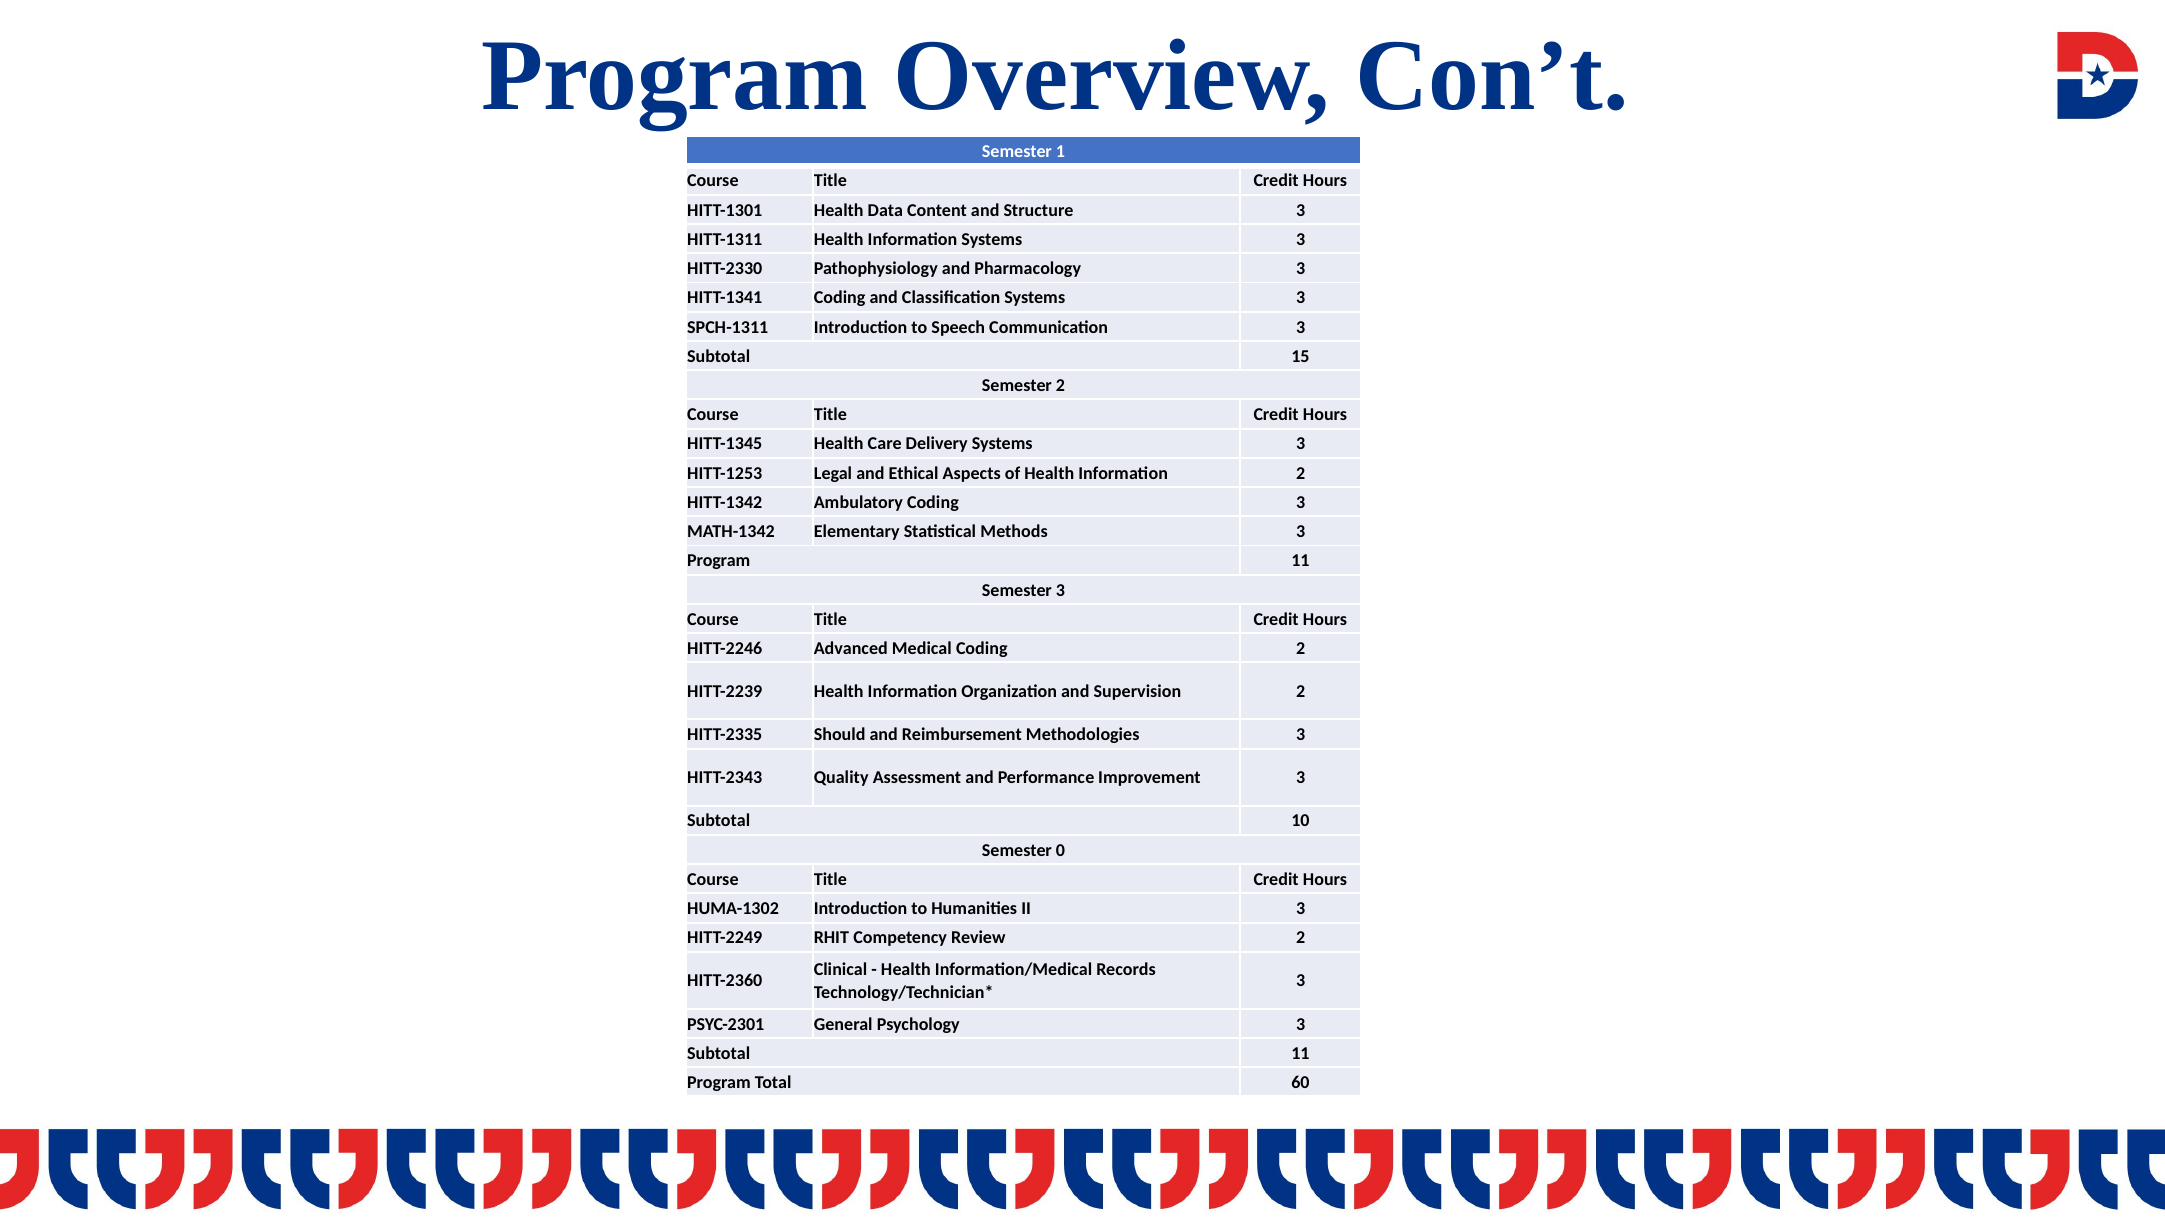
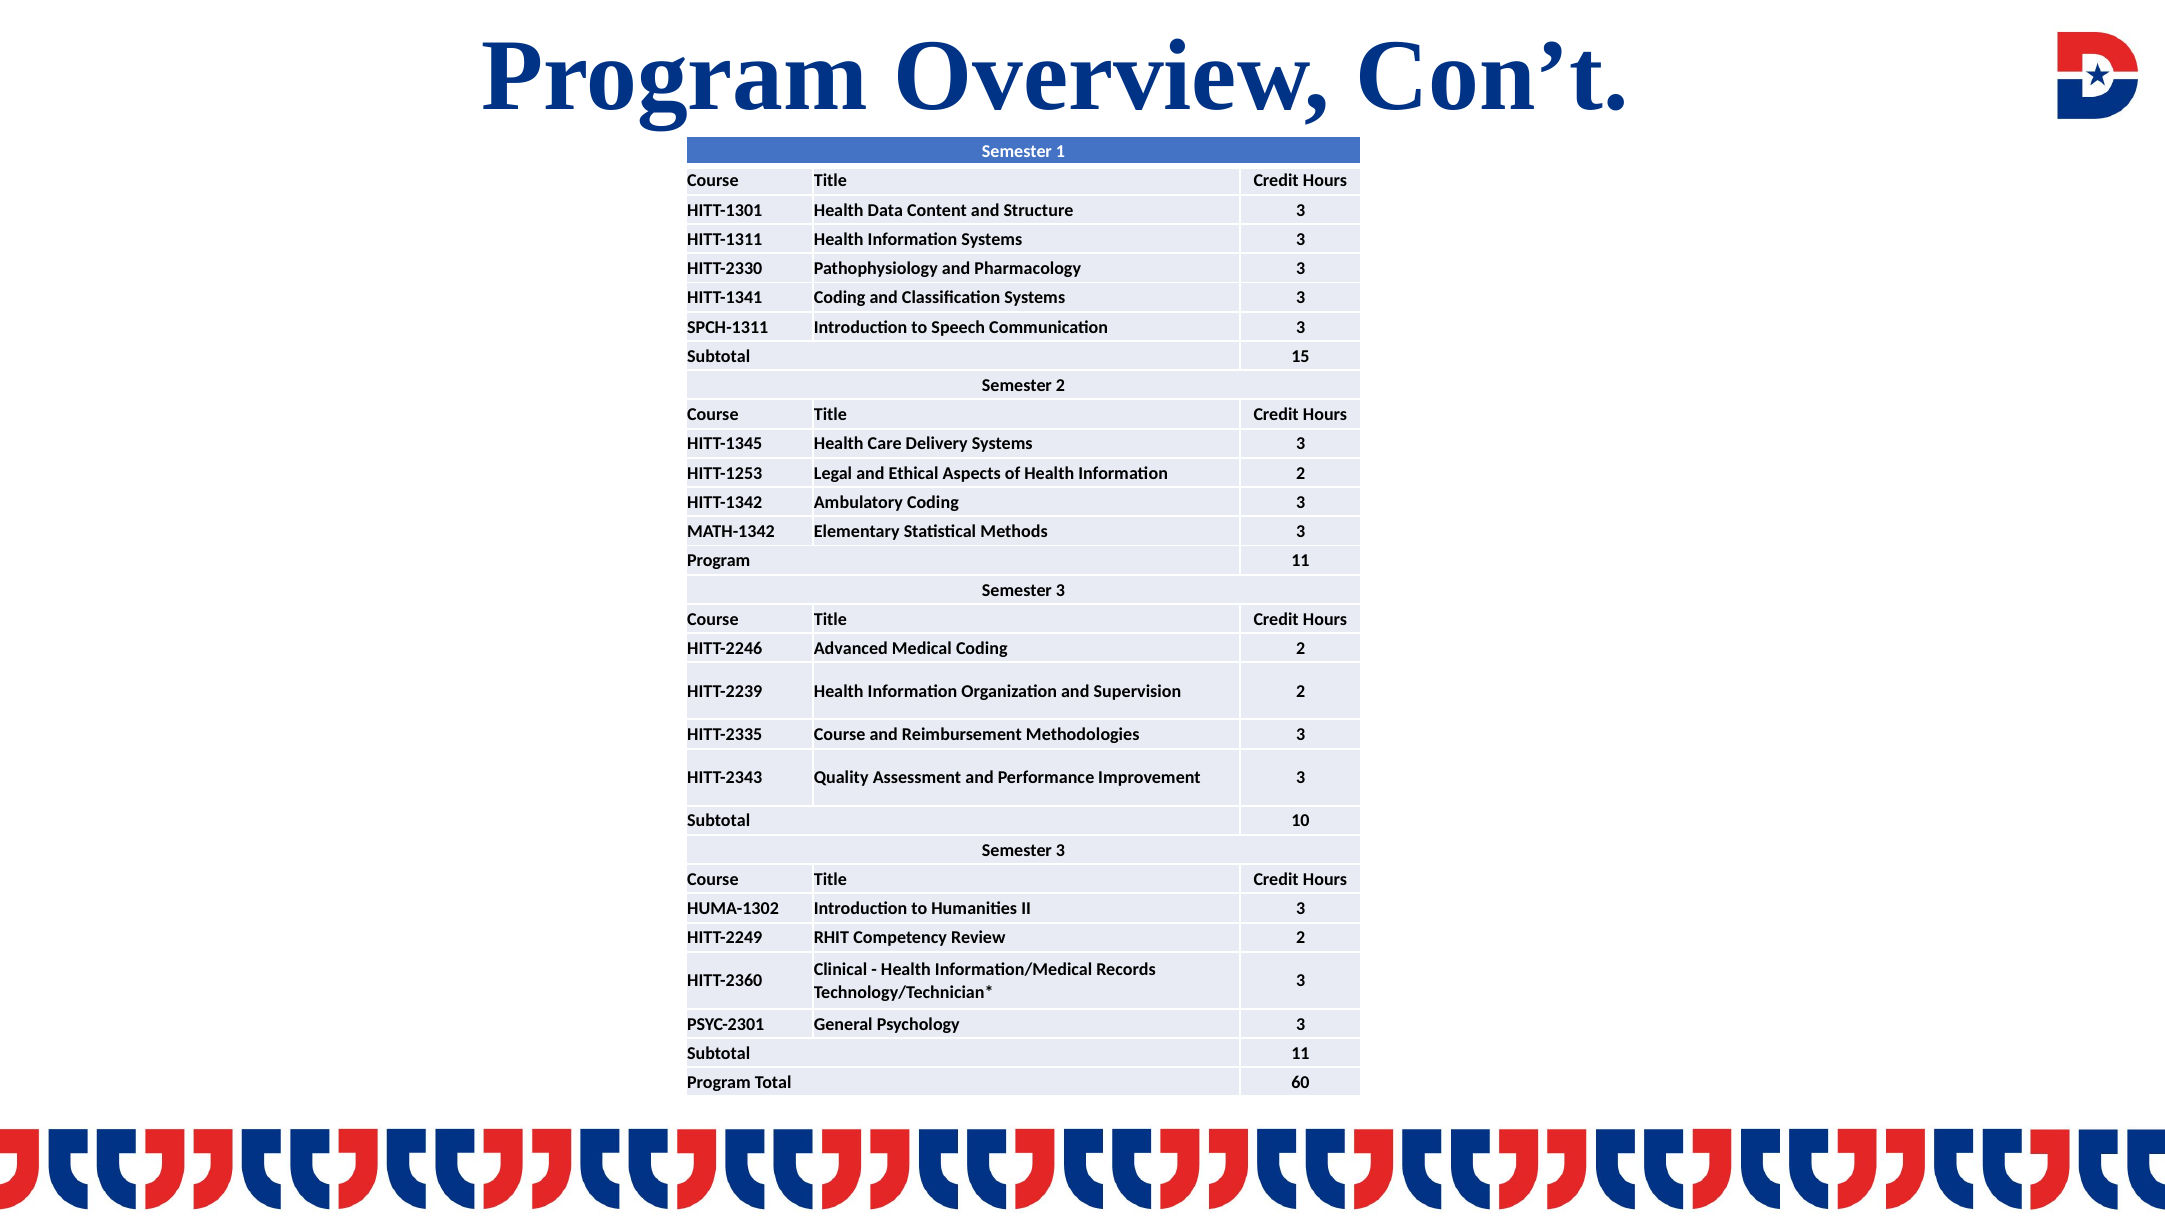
HITT-2335 Should: Should -> Course (840, 735)
0: 0 -> 3 (1061, 850)
